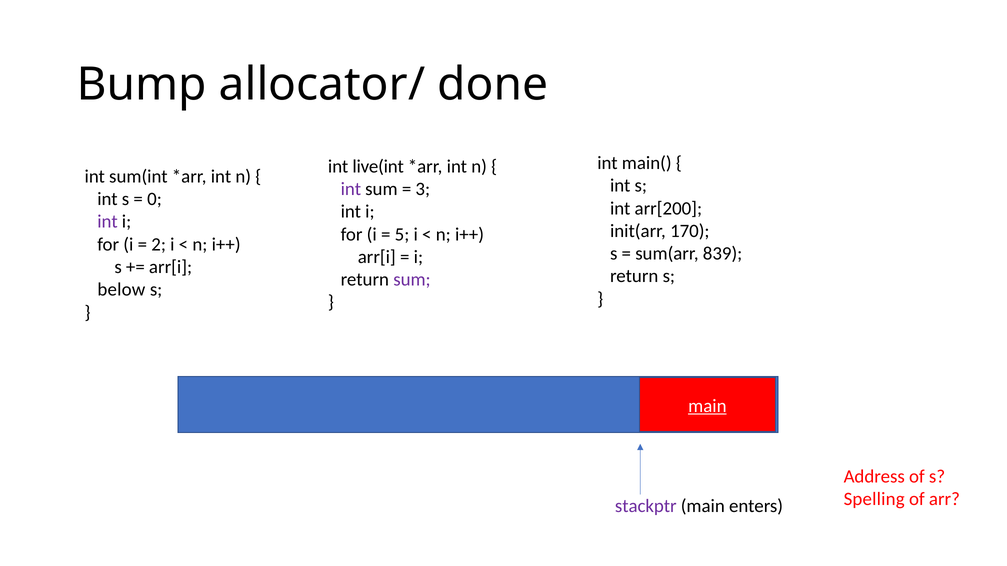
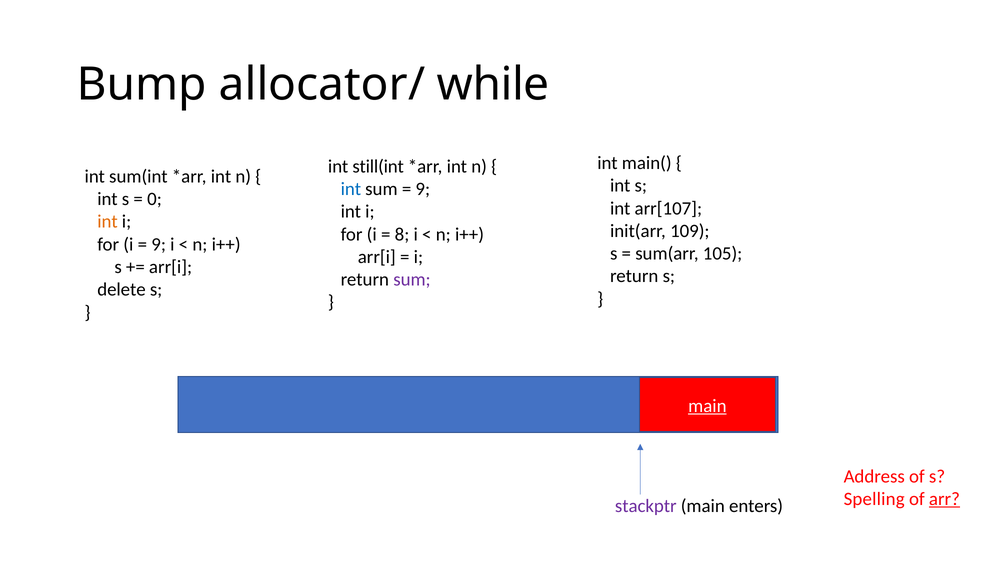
done: done -> while (493, 85)
live(int: live(int -> still(int (378, 167)
int colour: purple -> blue (351, 189)
3: 3 -> 9 (423, 189)
arr[200: arr[200 -> arr[107 (668, 209)
int colour: purple -> orange (108, 222)
170: 170 -> 109 (690, 231)
5: 5 -> 8 (402, 235)
2: 2 -> 9 (159, 245)
839: 839 -> 105 (723, 254)
below: below -> delete (121, 290)
arr underline: none -> present (944, 499)
